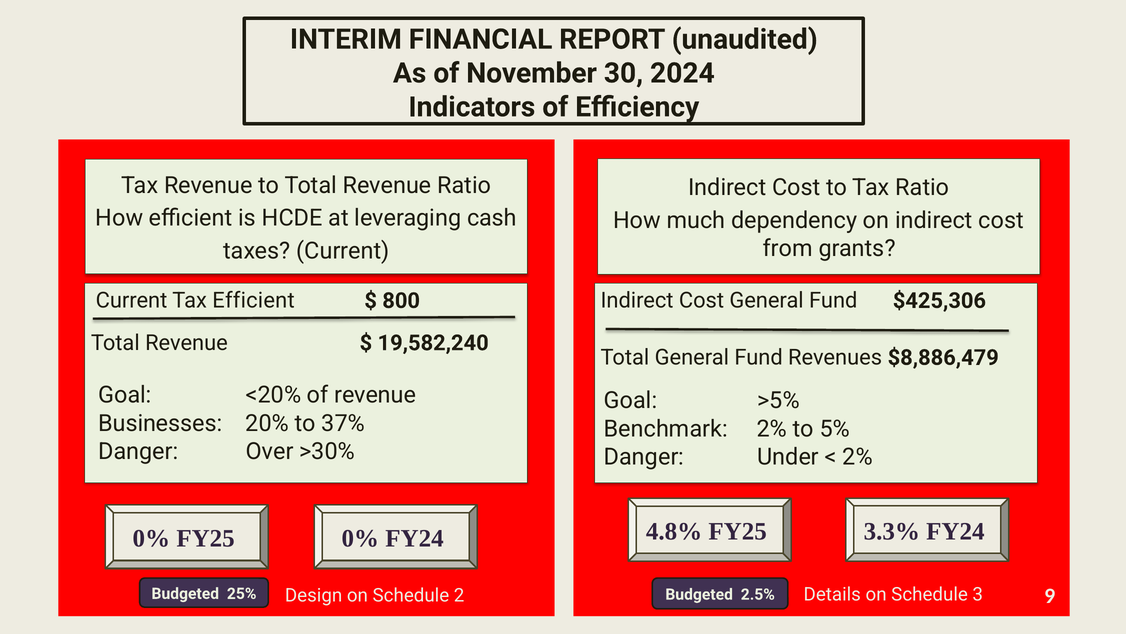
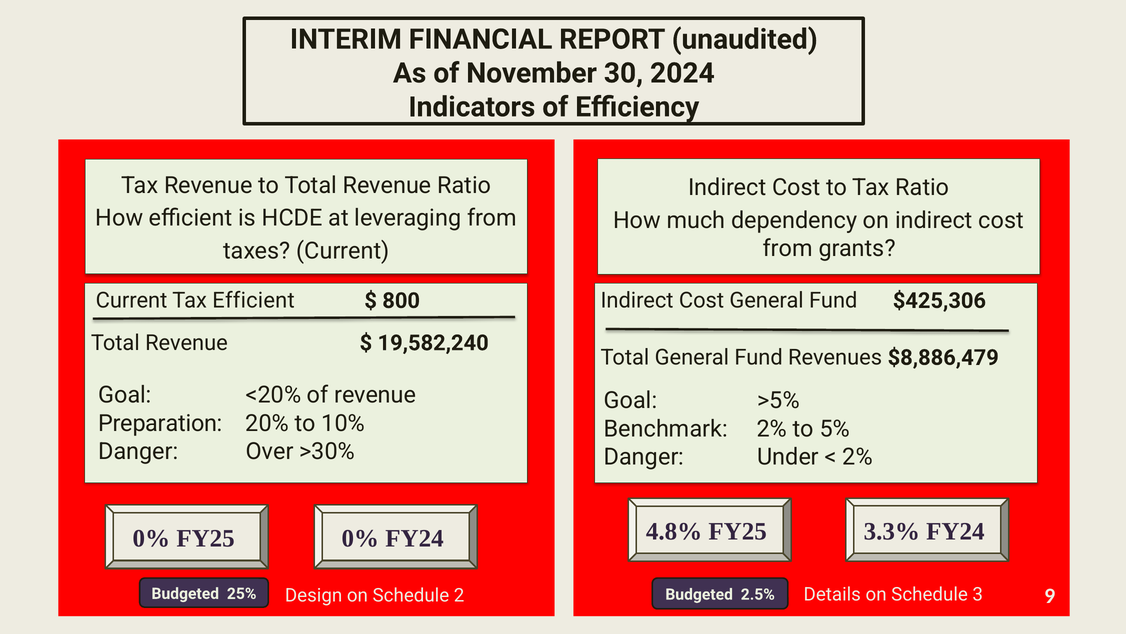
leveraging cash: cash -> from (492, 218)
Businesses: Businesses -> Preparation (160, 423)
37%: 37% -> 10% (343, 423)
